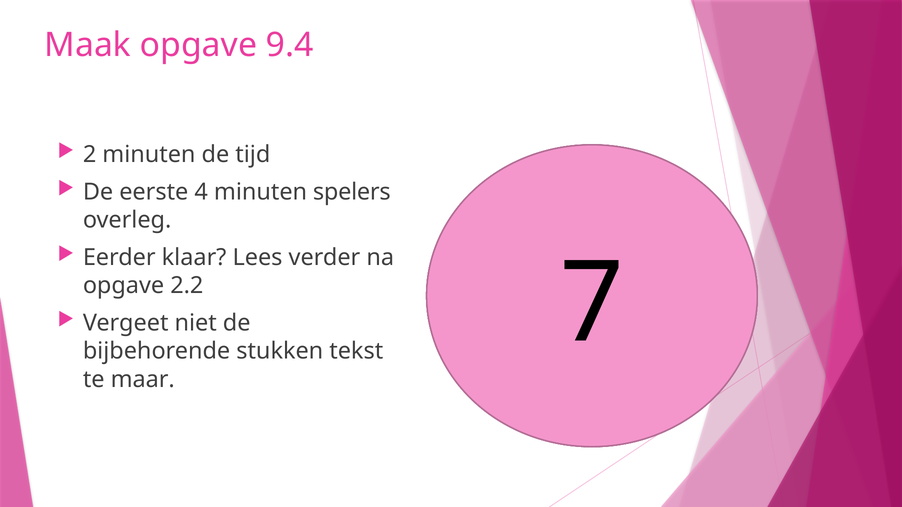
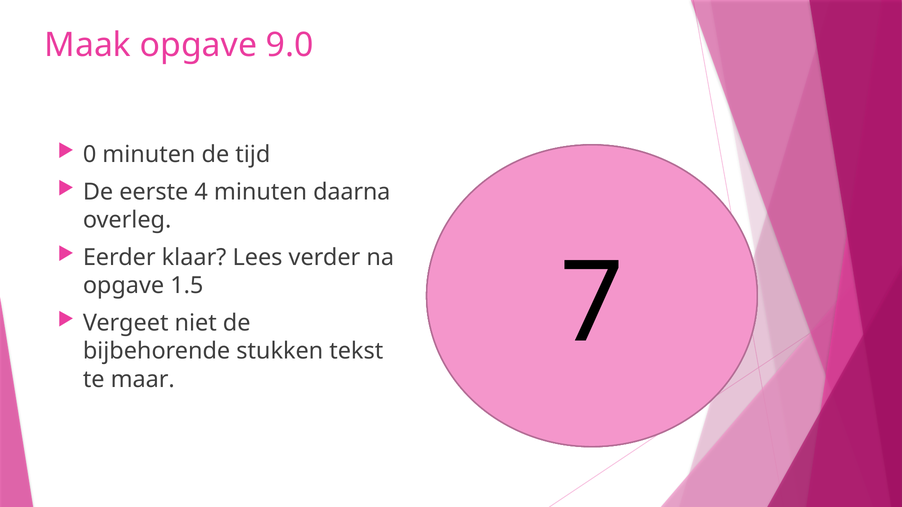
9.4: 9.4 -> 9.0 (290, 45)
2: 2 -> 0 (90, 154)
spelers: spelers -> daarna (352, 192)
2.2: 2.2 -> 1.5 (187, 286)
